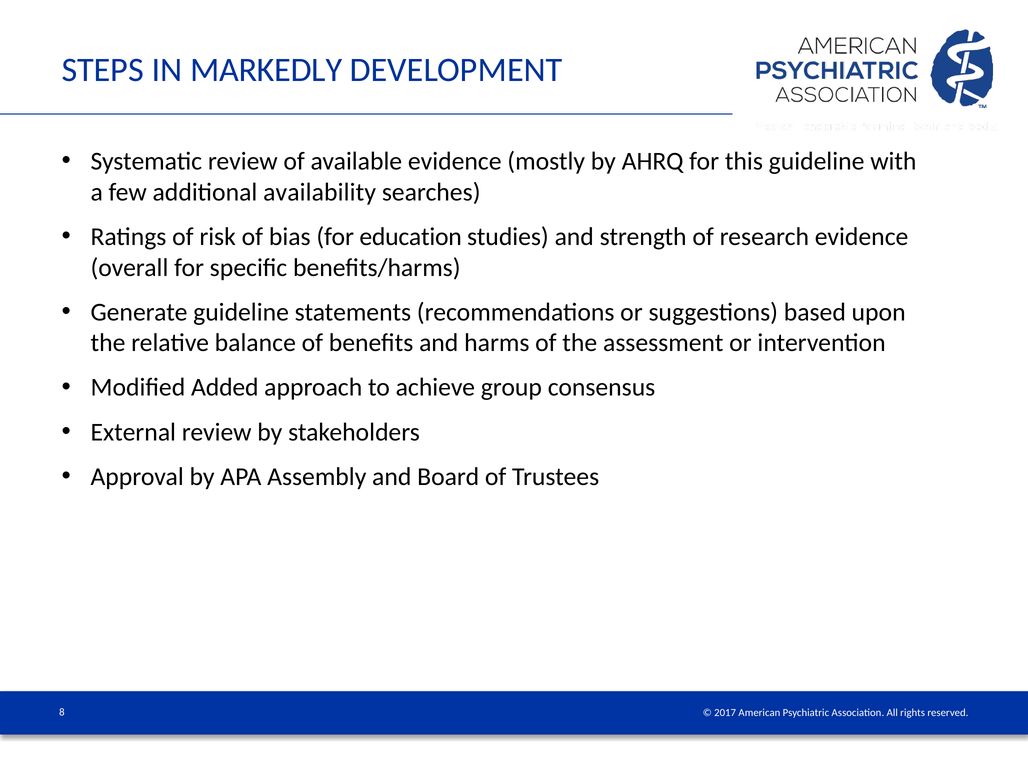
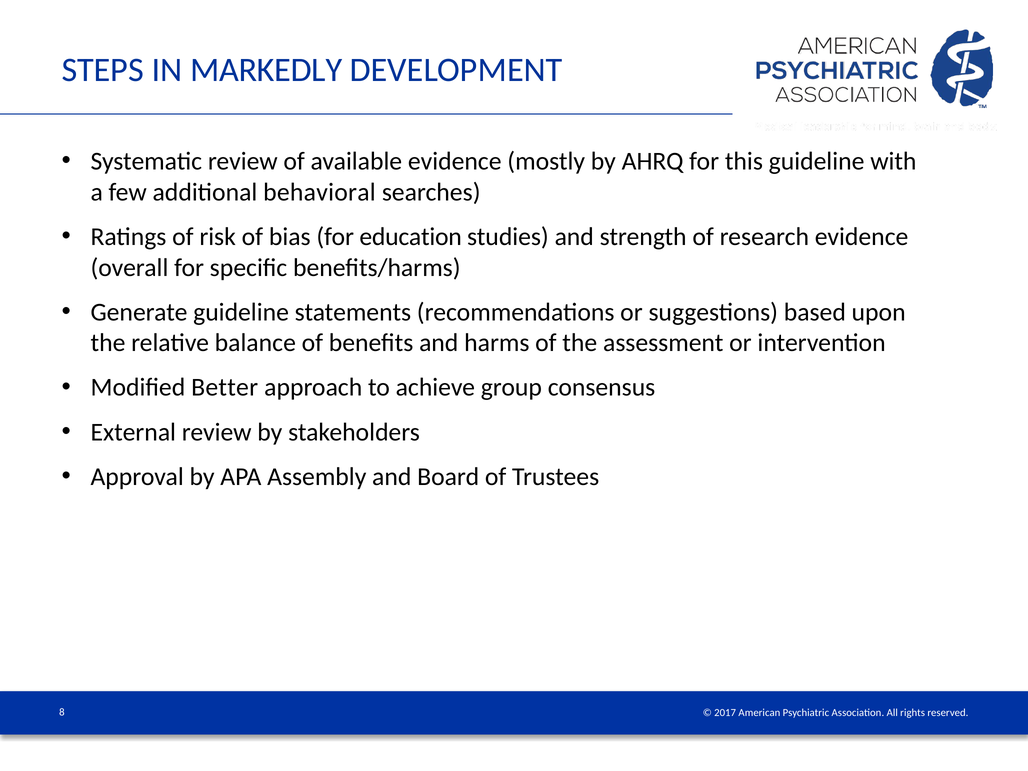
availability: availability -> behavioral (319, 192)
Added: Added -> Better (225, 388)
